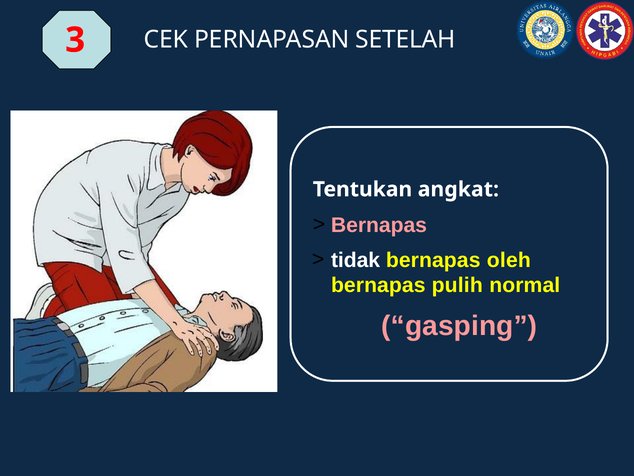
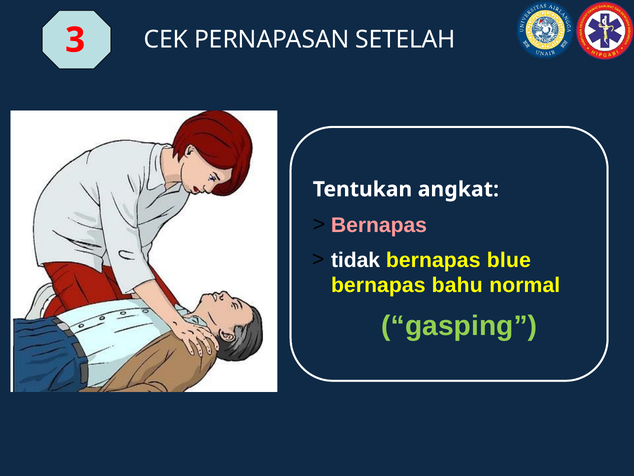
oleh: oleh -> blue (509, 260)
pulih: pulih -> bahu (457, 285)
gasping colour: pink -> light green (459, 326)
